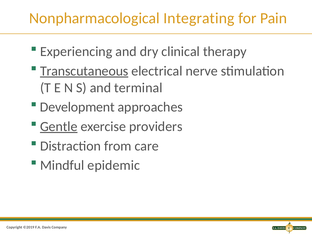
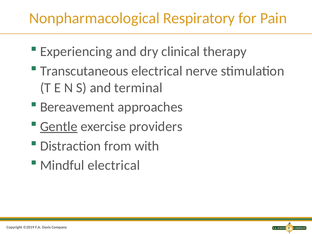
Integrating: Integrating -> Respiratory (199, 18)
Transcutaneous underline: present -> none (84, 71)
Development: Development -> Bereavement (77, 107)
care: care -> with (147, 146)
Mindful epidemic: epidemic -> electrical (114, 165)
